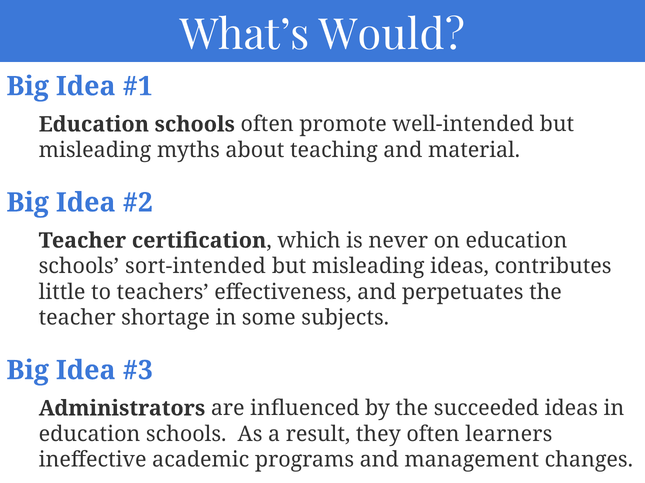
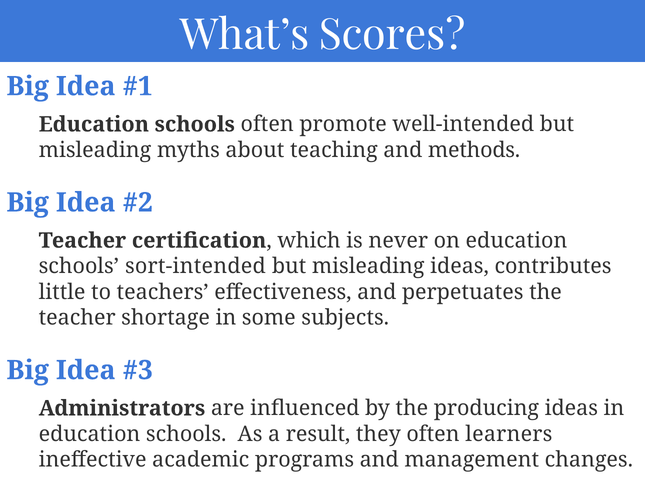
Would: Would -> Scores (392, 35)
material: material -> methods (474, 150)
succeeded: succeeded -> producing (486, 409)
